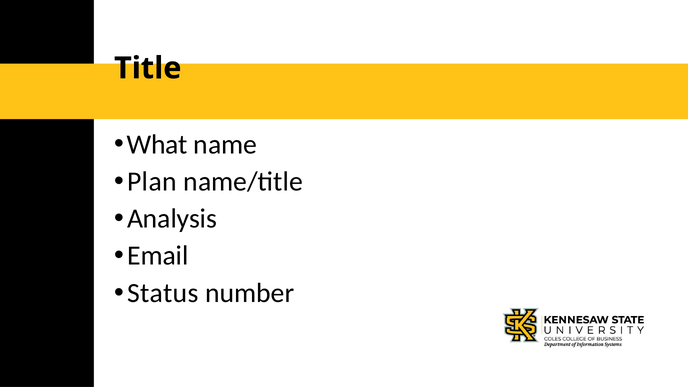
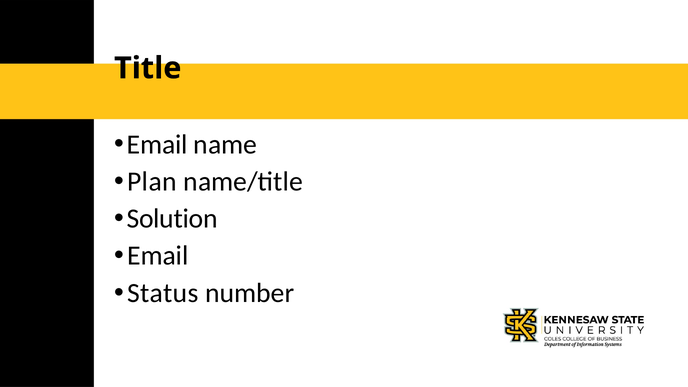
What: What -> Email (157, 144)
Analysis: Analysis -> Solution (172, 219)
